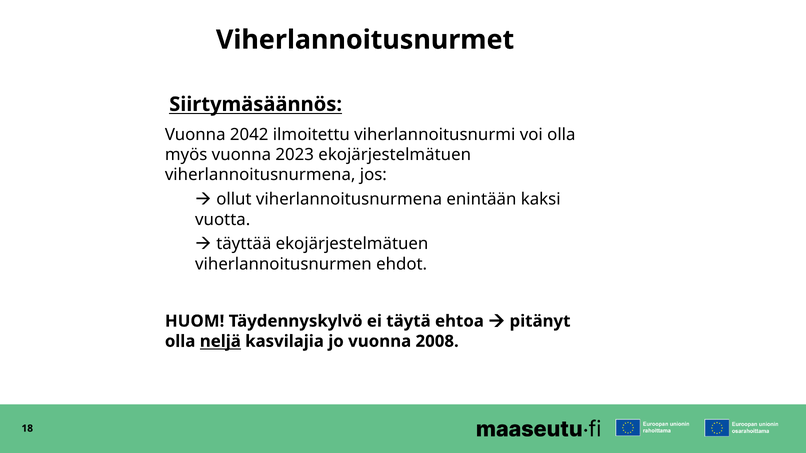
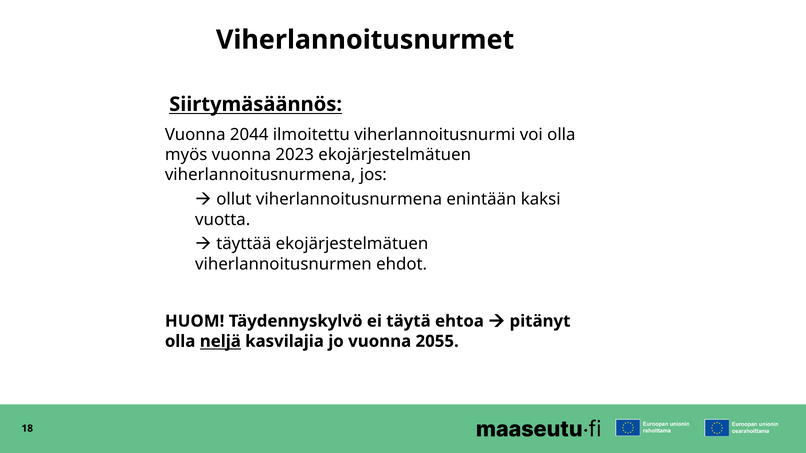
2042: 2042 -> 2044 (249, 135)
2008: 2008 -> 2055 (437, 342)
